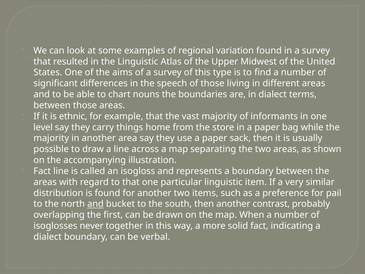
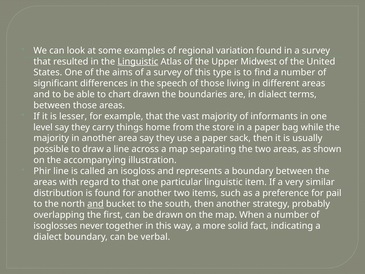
Linguistic underline: none -> present (138, 61)
chart nouns: nouns -> drawn (146, 94)
ethnic: ethnic -> lesser (73, 116)
Fact: Fact -> Phir (42, 171)
contrast: contrast -> strategy (271, 204)
